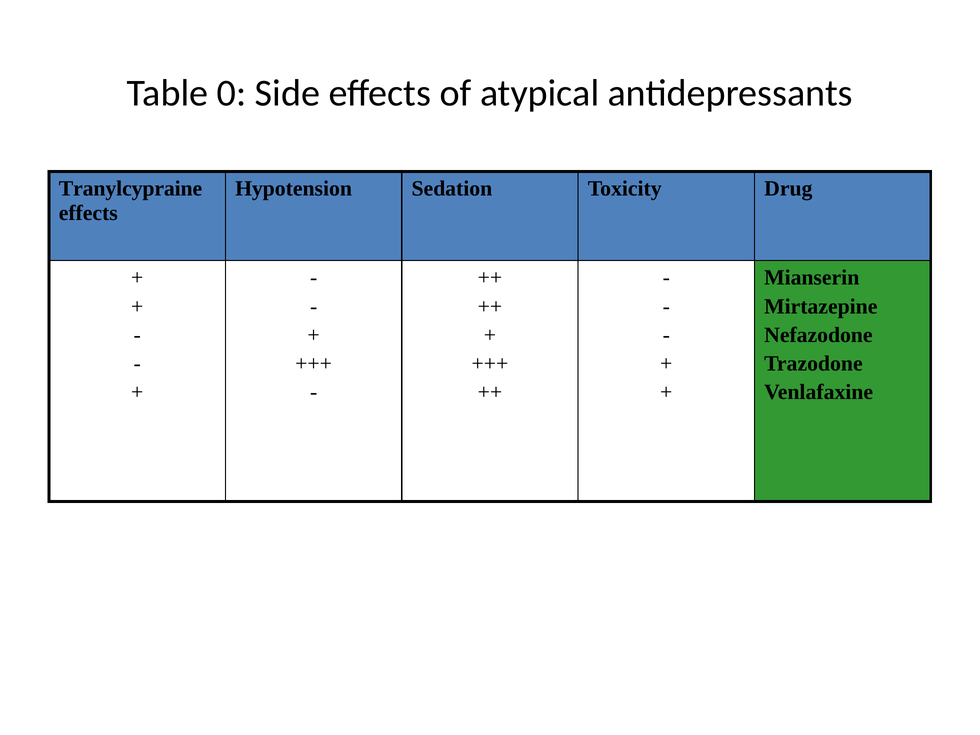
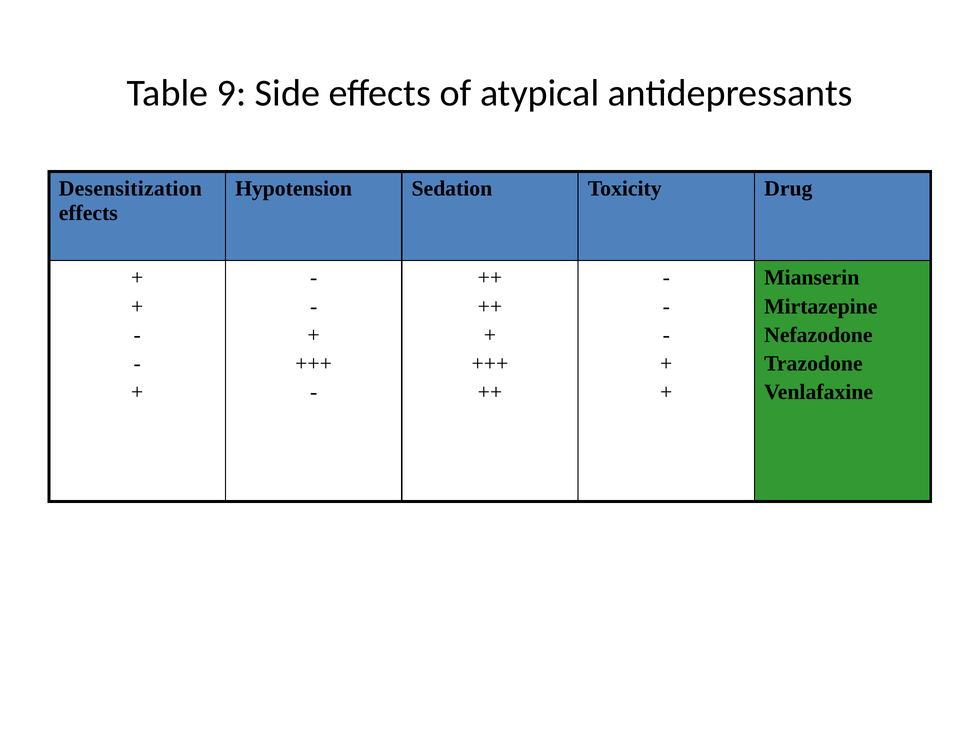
0: 0 -> 9 (232, 93)
Tranylcypraine: Tranylcypraine -> Desensitization (130, 189)
